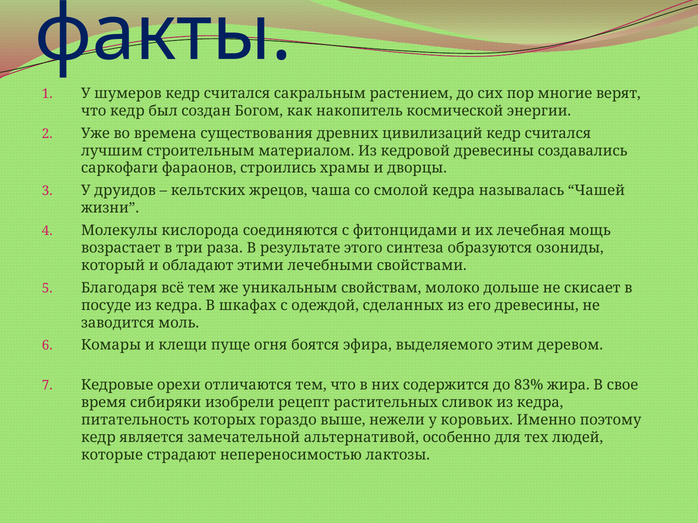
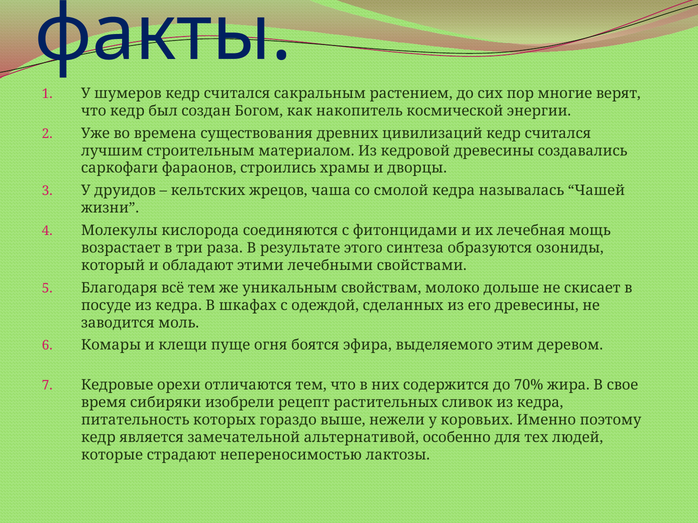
83%: 83% -> 70% (529, 385)
